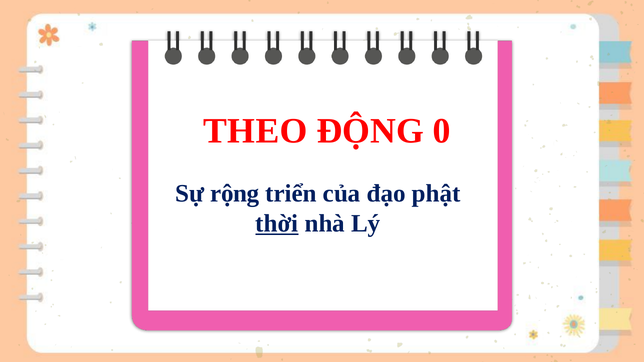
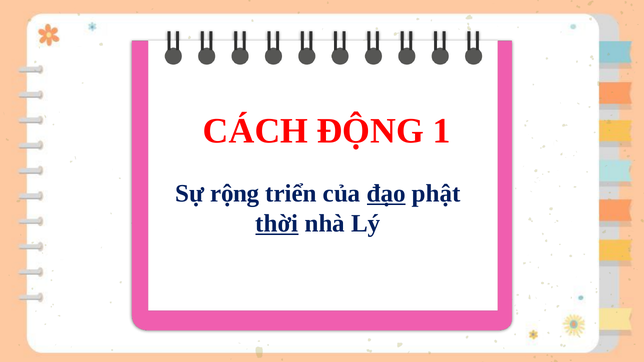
THEO: THEO -> CÁCH (256, 131)
0: 0 -> 1 (442, 131)
đạo underline: none -> present (386, 194)
